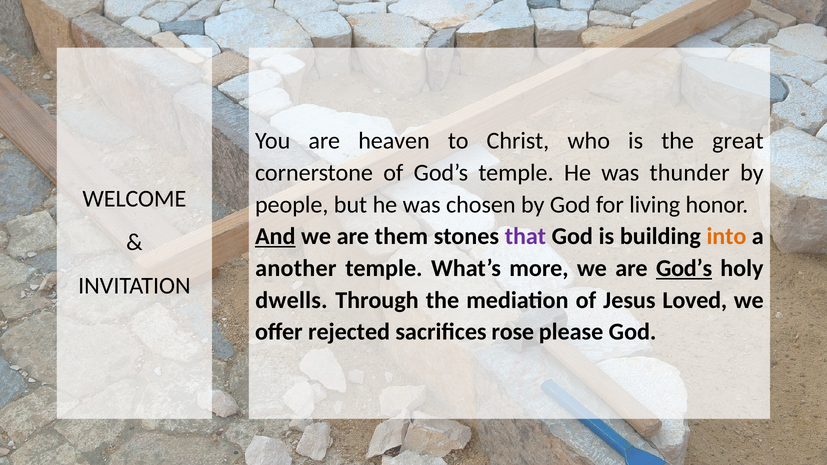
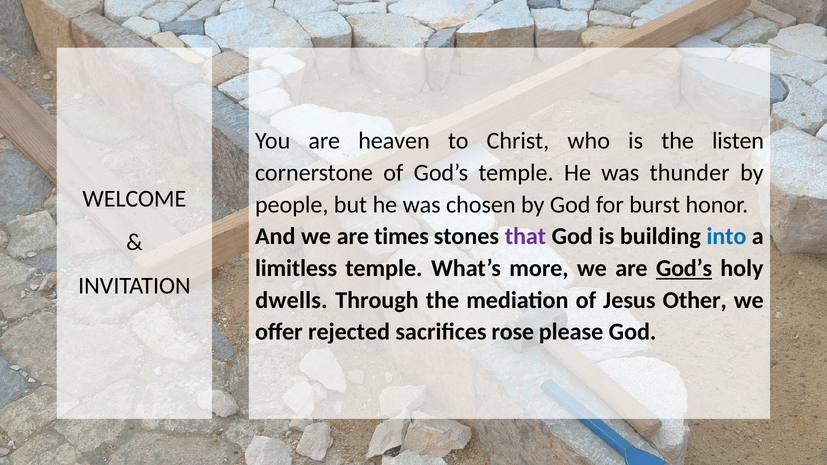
great: great -> listen (738, 141)
living: living -> burst (655, 205)
And underline: present -> none (275, 236)
them: them -> times (402, 236)
into colour: orange -> blue (726, 236)
another: another -> limitless (296, 268)
Loved: Loved -> Other (695, 300)
